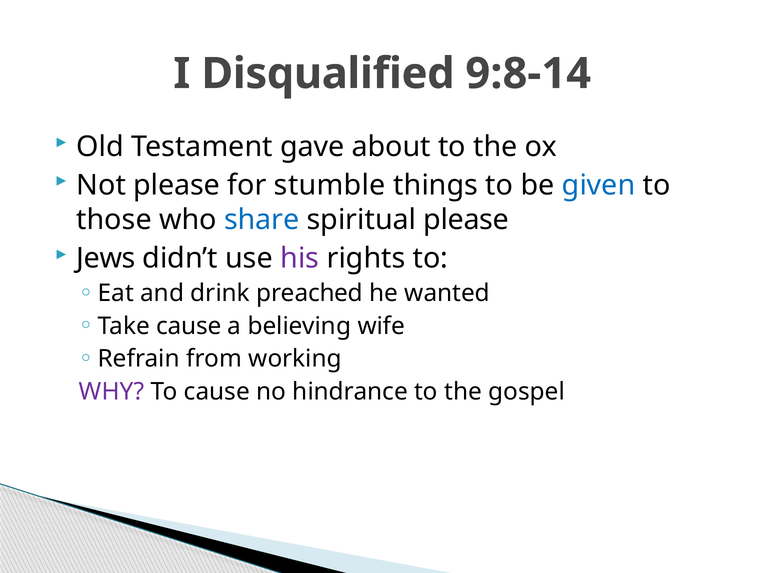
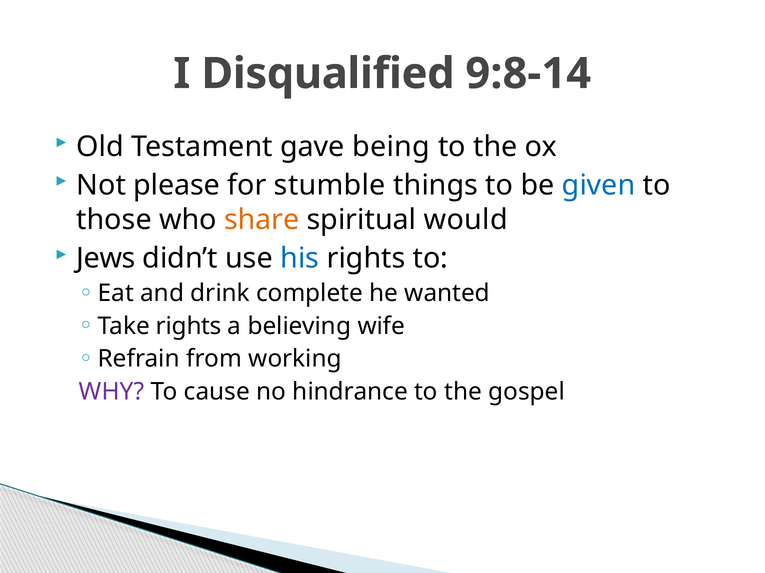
about: about -> being (391, 147)
share colour: blue -> orange (262, 220)
spiritual please: please -> would (466, 220)
his colour: purple -> blue (300, 259)
preached: preached -> complete (310, 294)
Take cause: cause -> rights (189, 327)
